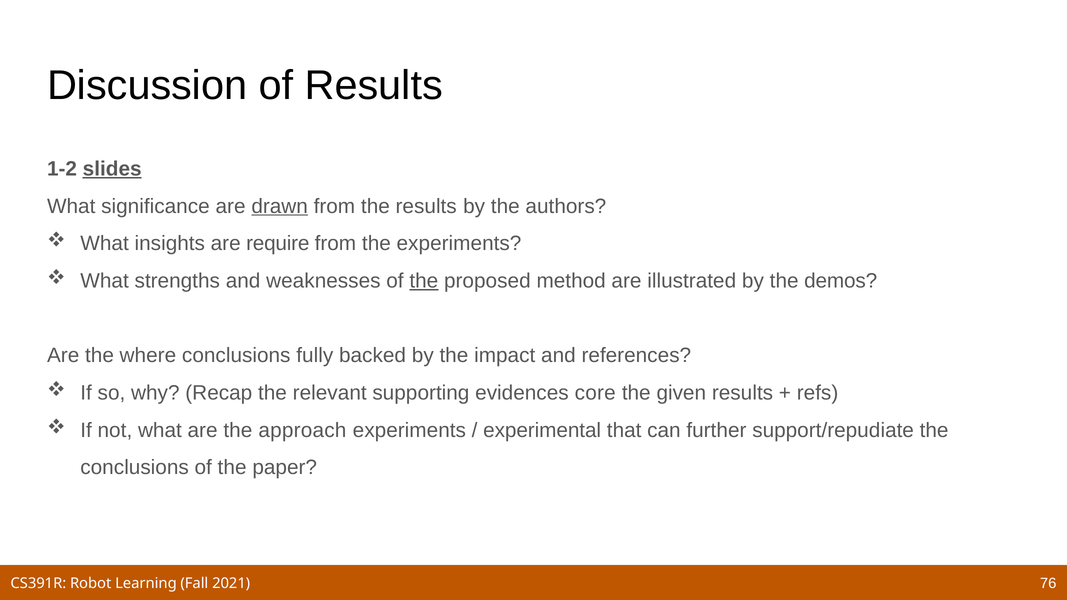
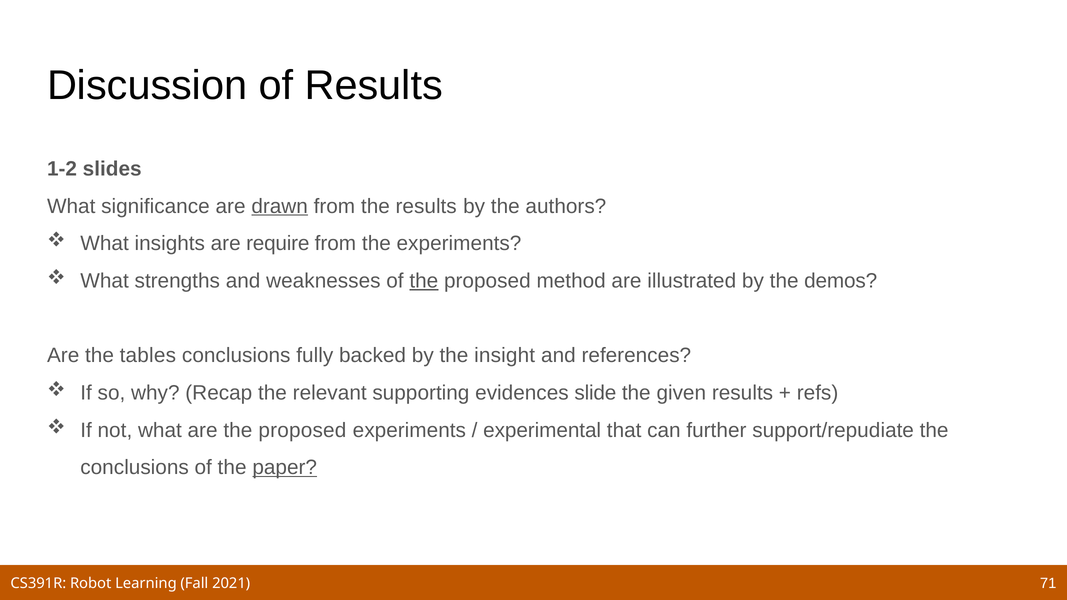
slides underline: present -> none (112, 169)
where: where -> tables (148, 356)
impact: impact -> insight (505, 356)
core: core -> slide (595, 393)
are the approach: approach -> proposed (302, 430)
paper underline: none -> present (285, 468)
76: 76 -> 71 (1048, 584)
